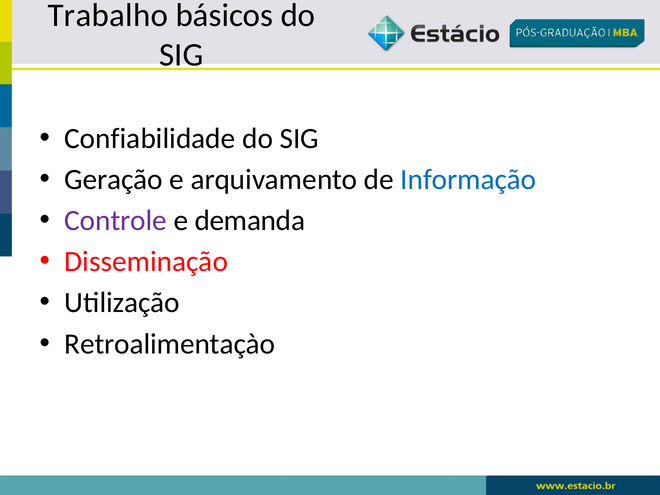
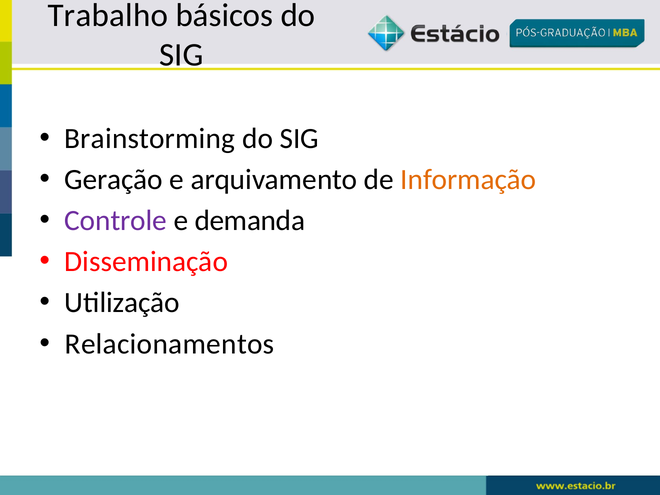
Confiabilidade: Confiabilidade -> Brainstorming (150, 138)
Informação colour: blue -> orange (468, 180)
Retroalimentaçào: Retroalimentaçào -> Relacionamentos (170, 344)
